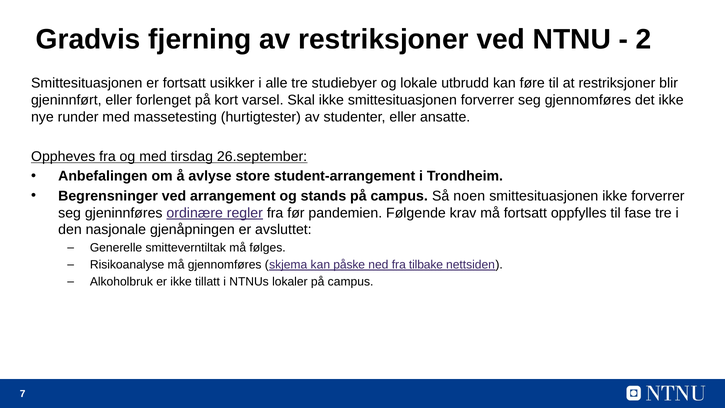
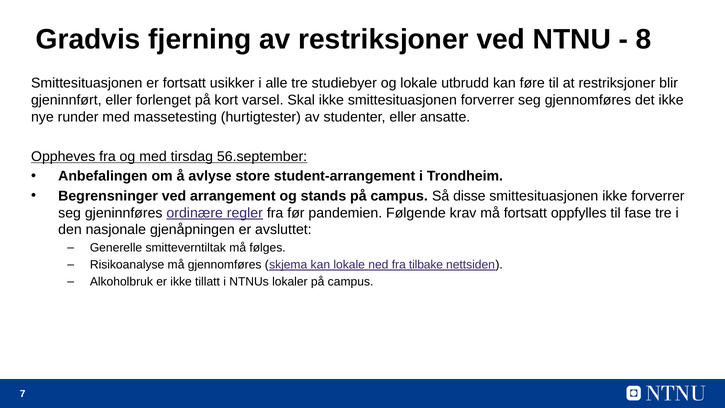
2: 2 -> 8 (644, 40)
26.september: 26.september -> 56.september (262, 156)
noen: noen -> disse (469, 196)
kan påske: påske -> lokale (349, 265)
